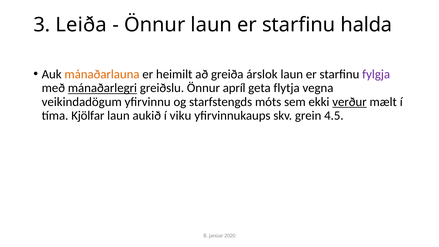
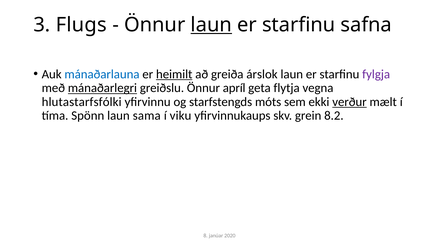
Leiða: Leiða -> Flugs (81, 25)
laun underline: none -> present (211, 25)
halda: halda -> safna (366, 25)
mánaðarlauna colour: orange -> blue (102, 74)
heimilt underline: none -> present (174, 74)
veikindadögum: veikindadögum -> hlutastarfsfólki (82, 102)
Kjölfar: Kjölfar -> Spönn (88, 116)
aukið: aukið -> sama (147, 116)
4.5: 4.5 -> 8.2 (334, 116)
